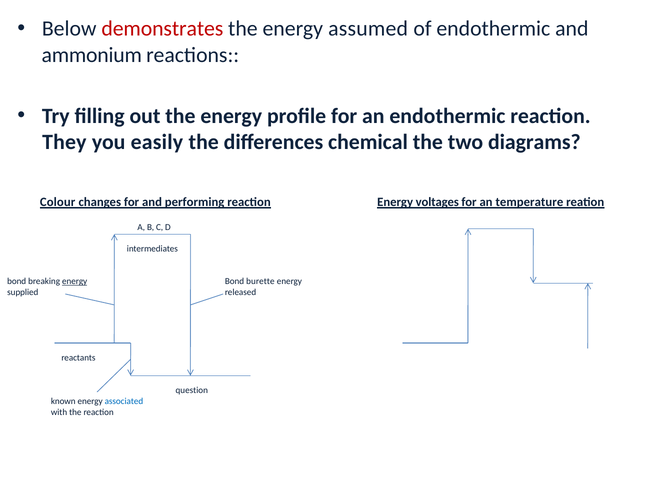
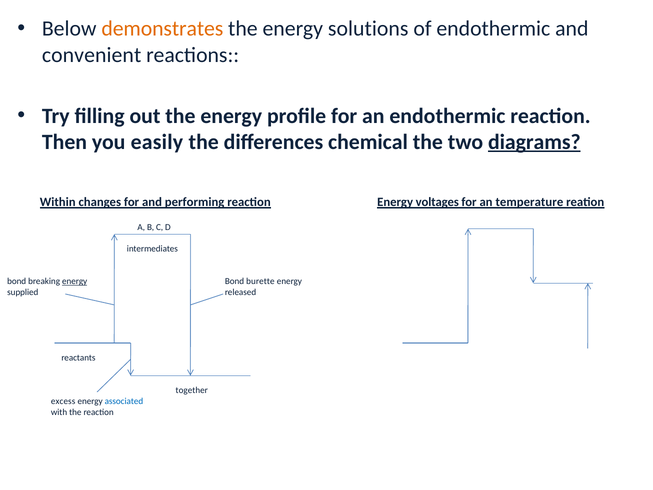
demonstrates colour: red -> orange (162, 29)
assumed: assumed -> solutions (368, 29)
ammonium: ammonium -> convenient (92, 55)
They: They -> Then (64, 142)
diagrams underline: none -> present (534, 142)
Colour: Colour -> Within (58, 202)
question: question -> together (192, 390)
known: known -> excess (63, 401)
